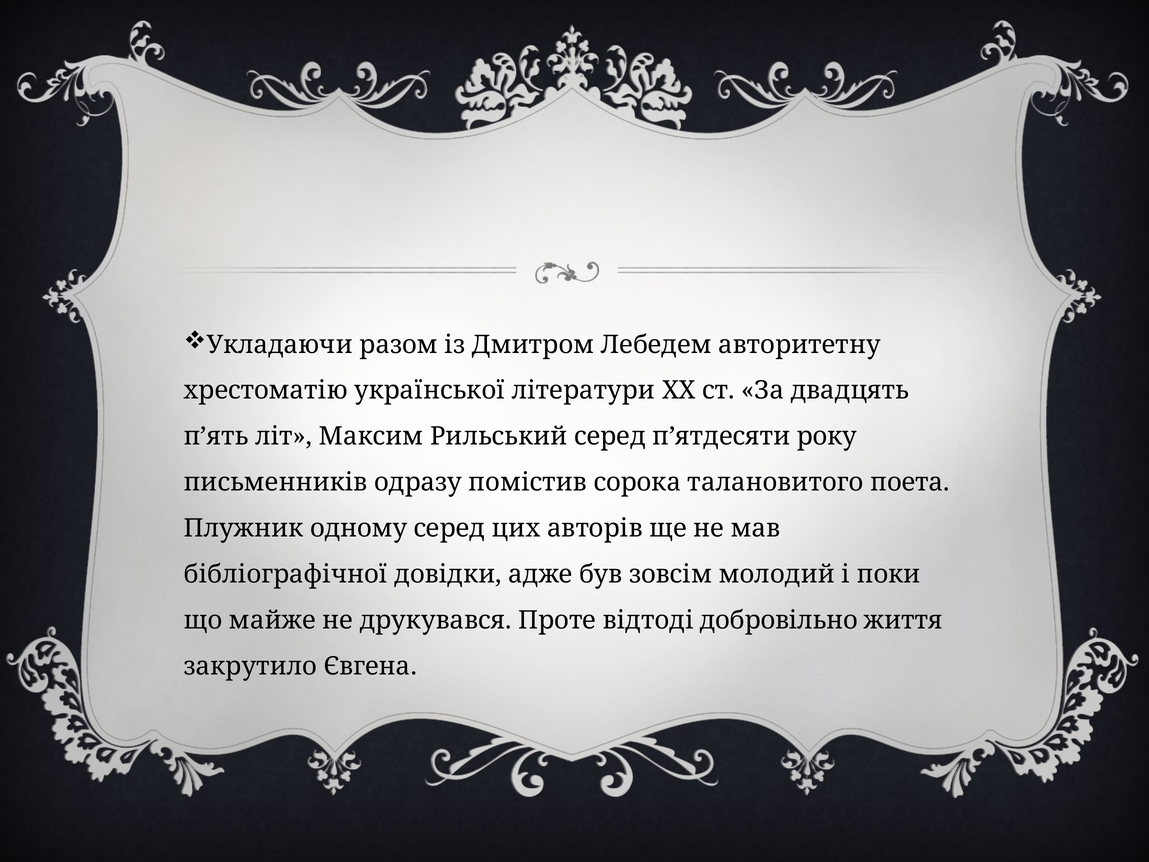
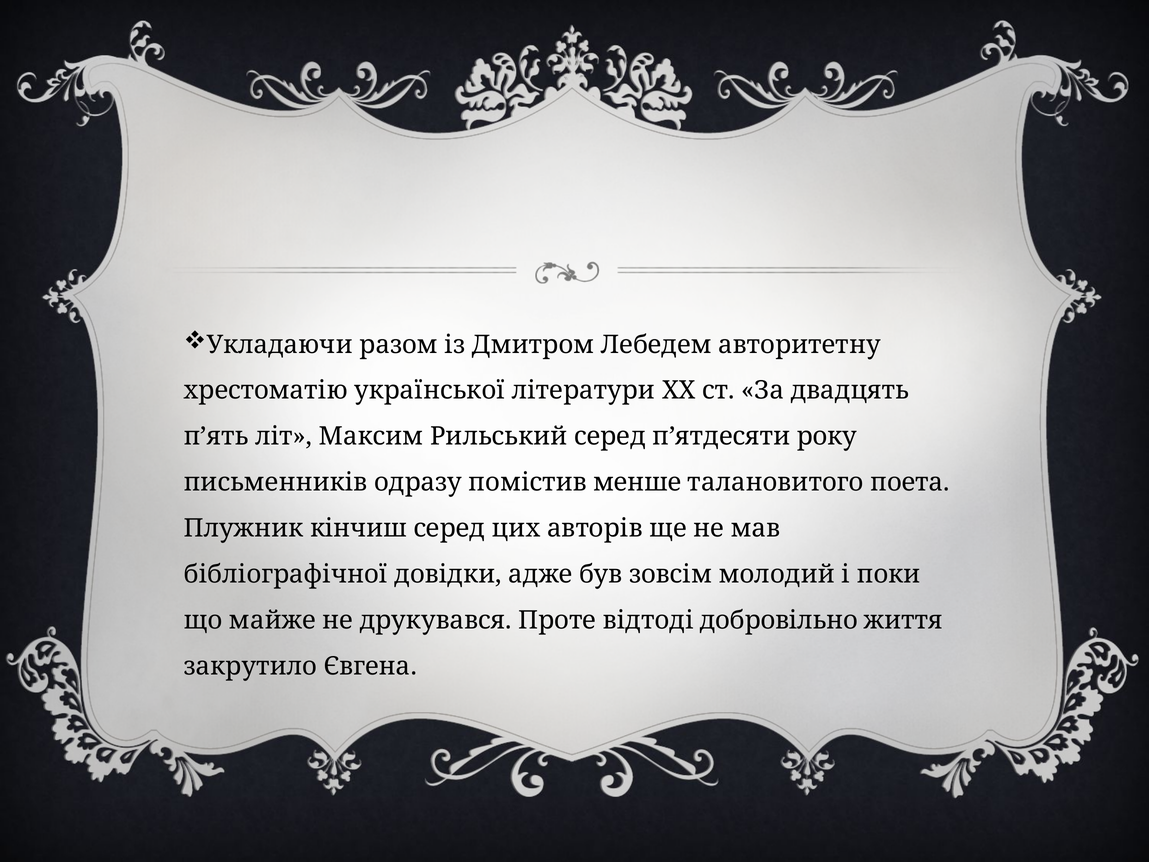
сорока: сорока -> менше (637, 482)
одному: одному -> кінчиш (359, 528)
